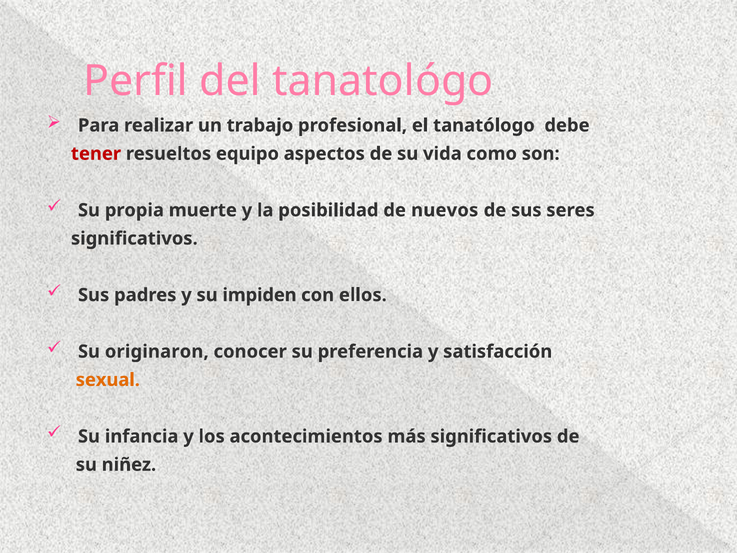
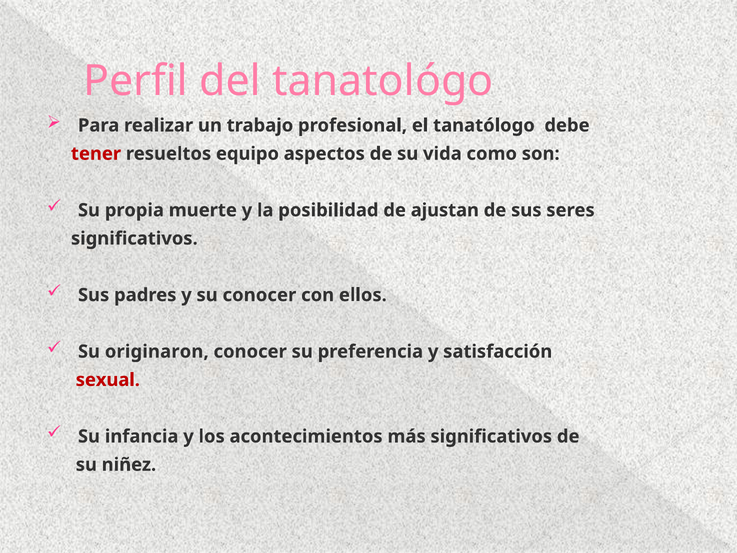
nuevos: nuevos -> ajustan (445, 210)
su impiden: impiden -> conocer (259, 295)
sexual colour: orange -> red (108, 380)
